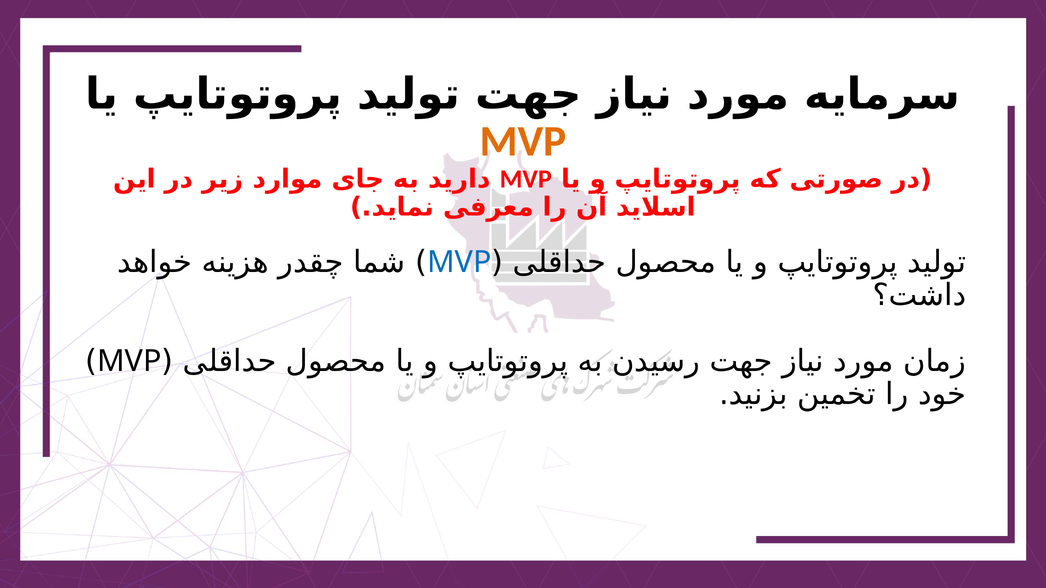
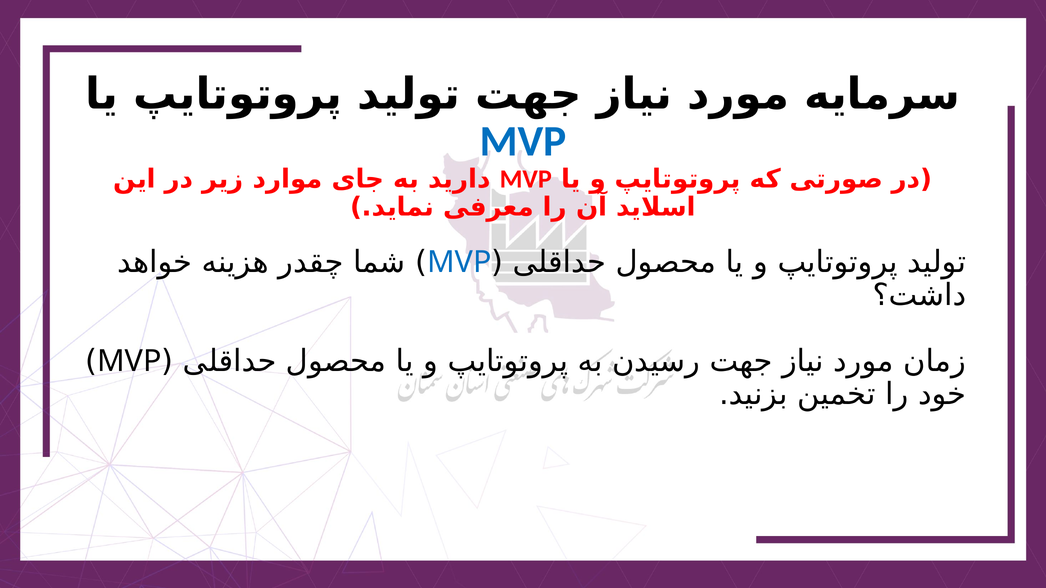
MVP colour: orange -> blue (523, 141)
